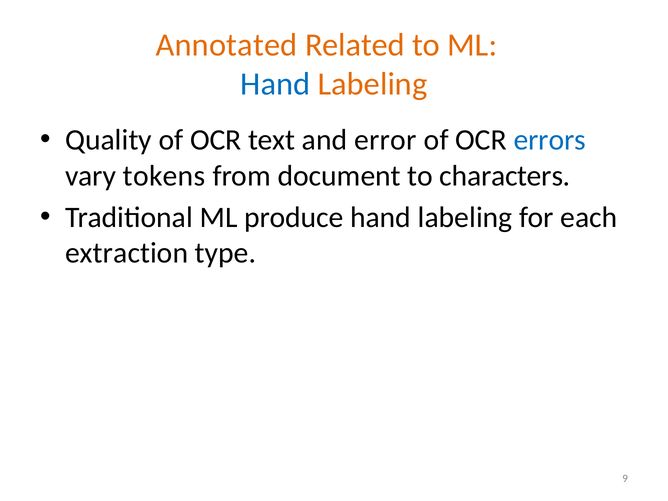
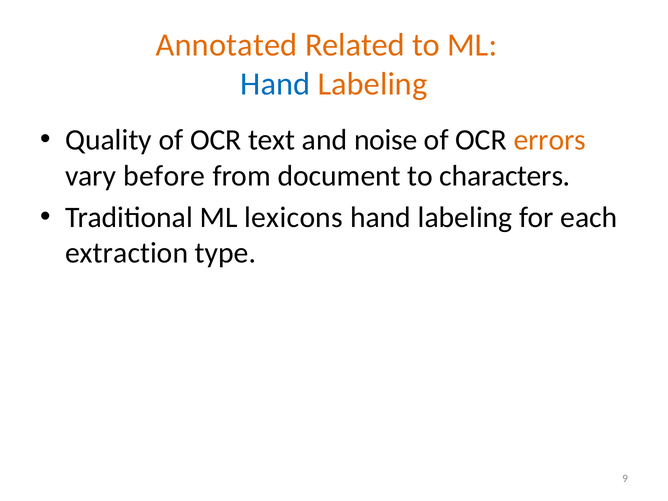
error: error -> noise (386, 140)
errors colour: blue -> orange (550, 140)
tokens: tokens -> before (164, 176)
produce: produce -> lexicons (294, 217)
